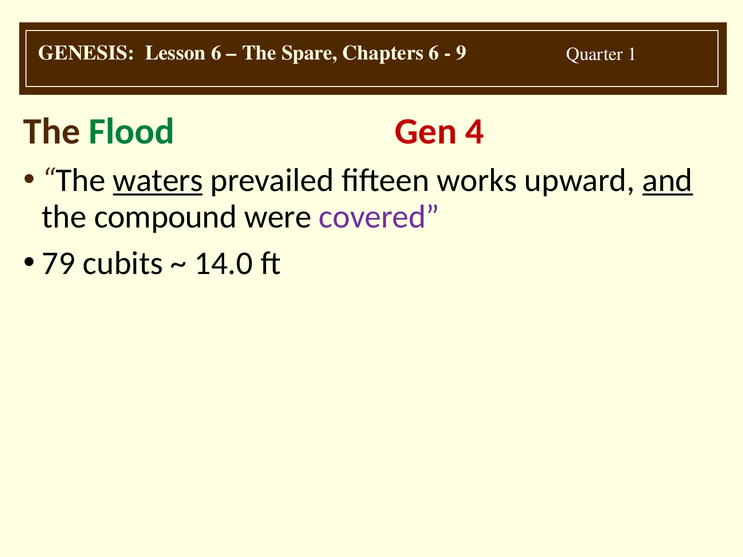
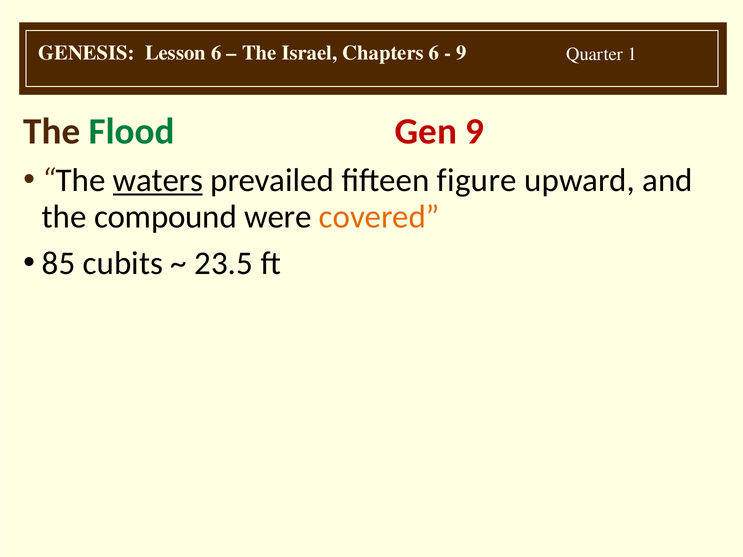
Spare: Spare -> Israel (309, 53)
Gen 4: 4 -> 9 (475, 132)
works: works -> figure (477, 181)
and underline: present -> none (668, 181)
covered colour: purple -> orange (379, 217)
79: 79 -> 85 (59, 264)
14.0: 14.0 -> 23.5 (224, 264)
